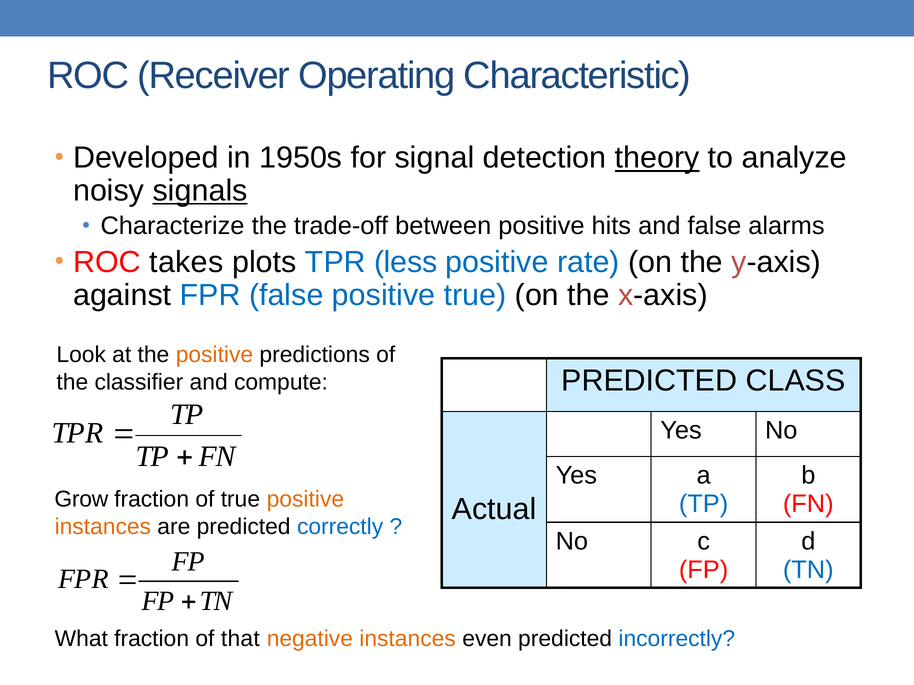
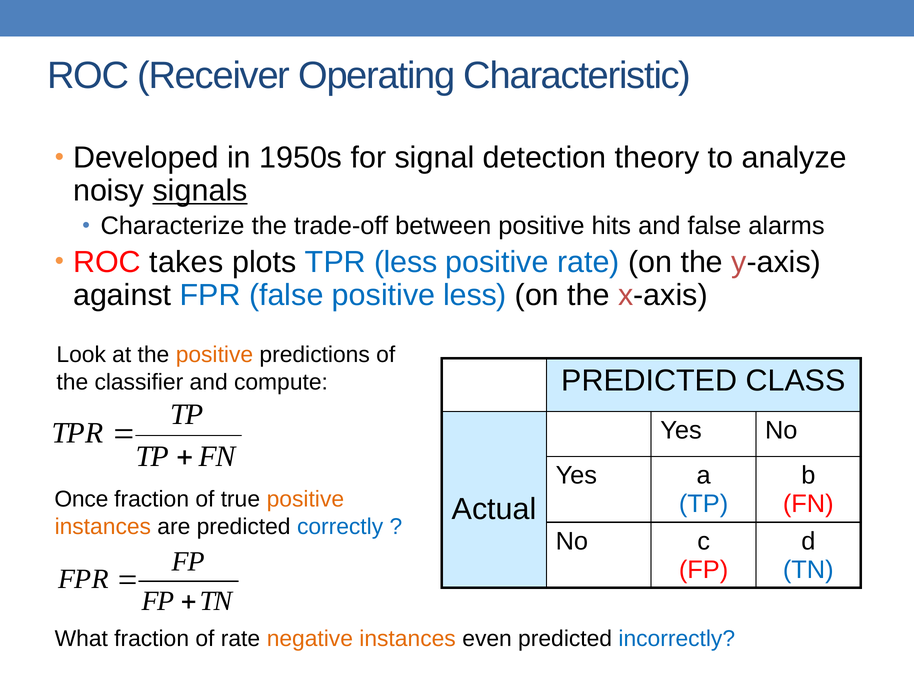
theory underline: present -> none (657, 158)
positive true: true -> less (475, 295)
Grow: Grow -> Once (81, 500)
of that: that -> rate (240, 639)
